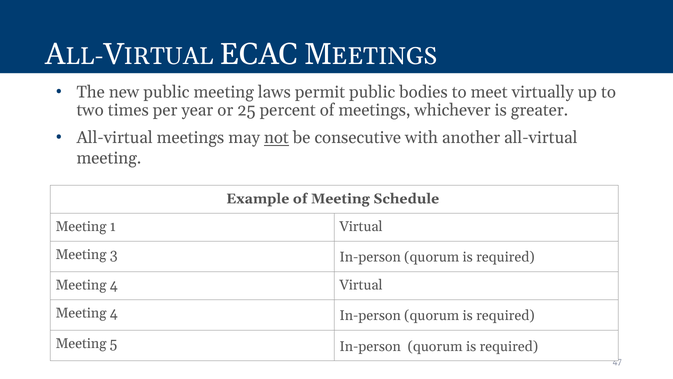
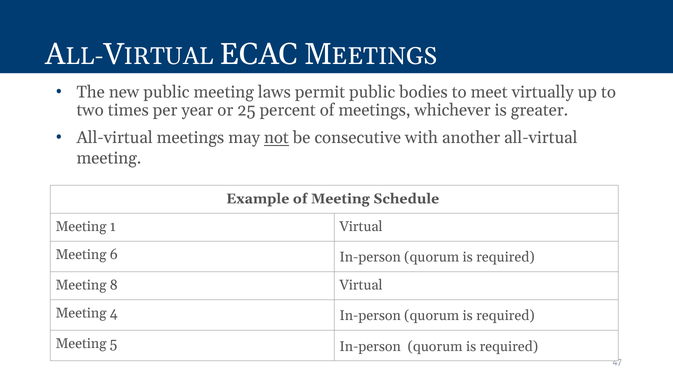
3: 3 -> 6 (114, 254)
4: 4 -> 8 (114, 285)
